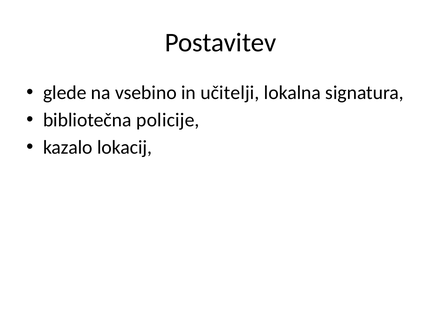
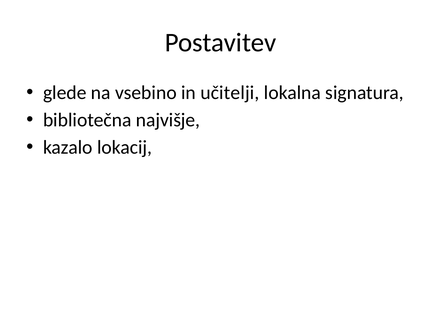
policije: policije -> najvišje (168, 120)
